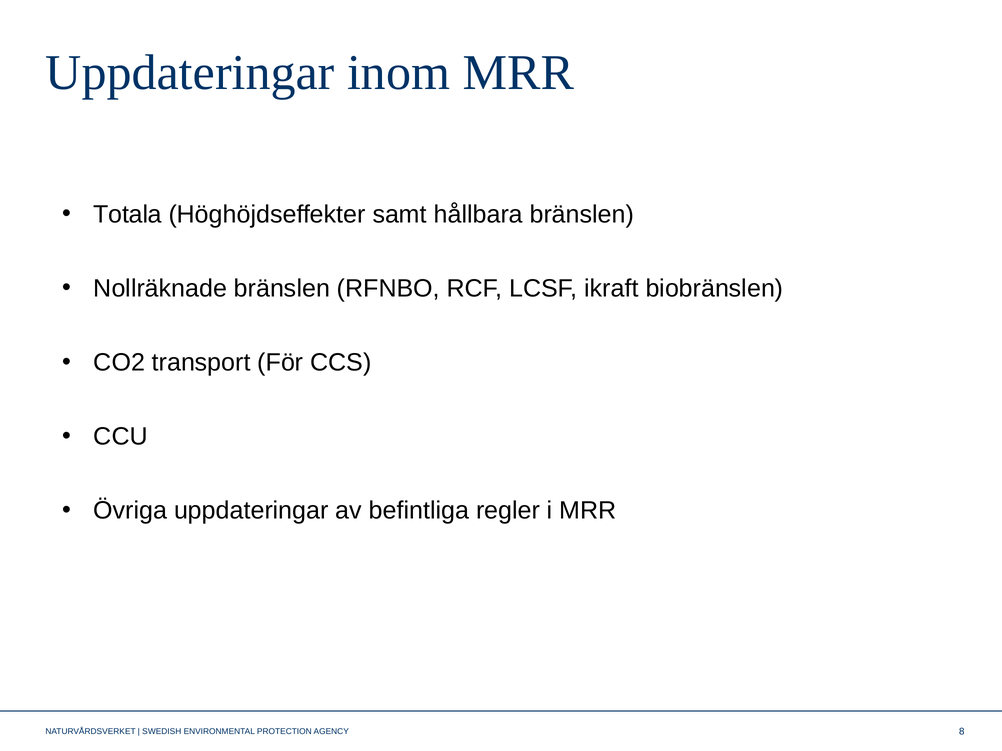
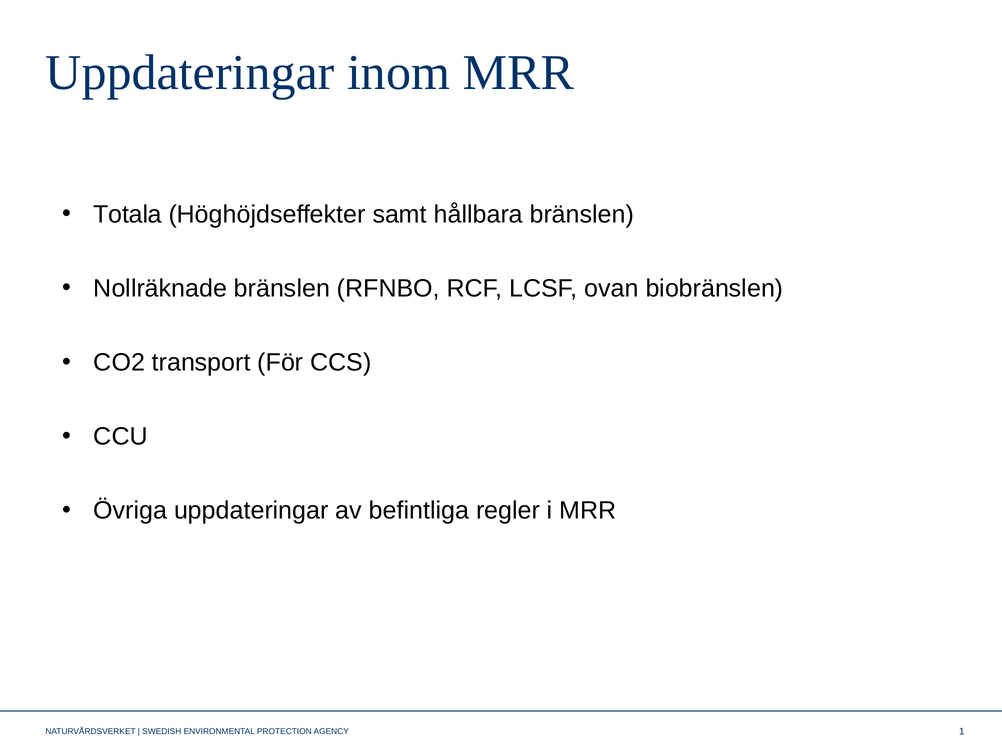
ikraft: ikraft -> ovan (611, 289)
8: 8 -> 1 (962, 732)
